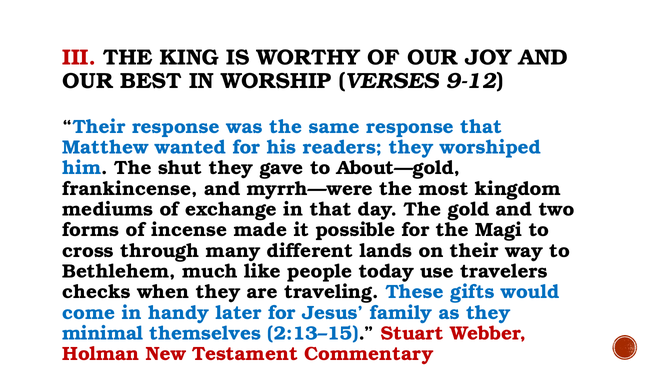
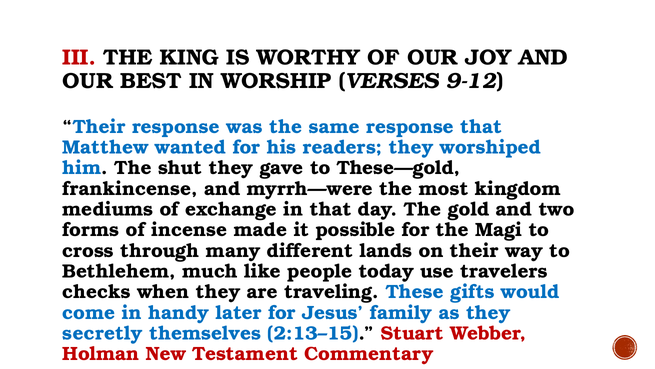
About—gold: About—gold -> These—gold (398, 168)
minimal: minimal -> secretly (103, 333)
